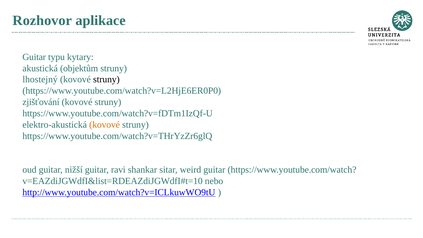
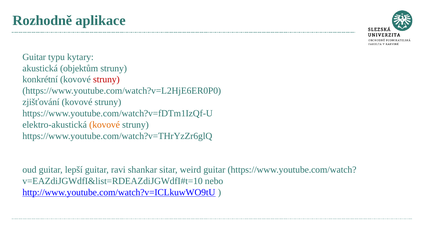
Rozhovor: Rozhovor -> Rozhodně (42, 21)
lhostejný: lhostejný -> konkrétní (40, 80)
struny colour: black -> red (106, 80)
nižší: nižší -> lepší (74, 170)
